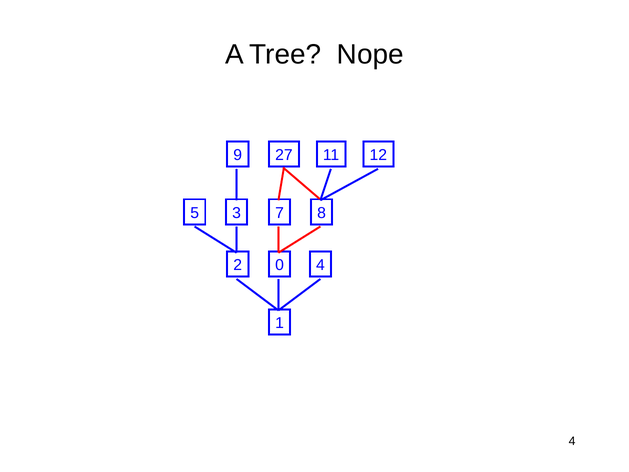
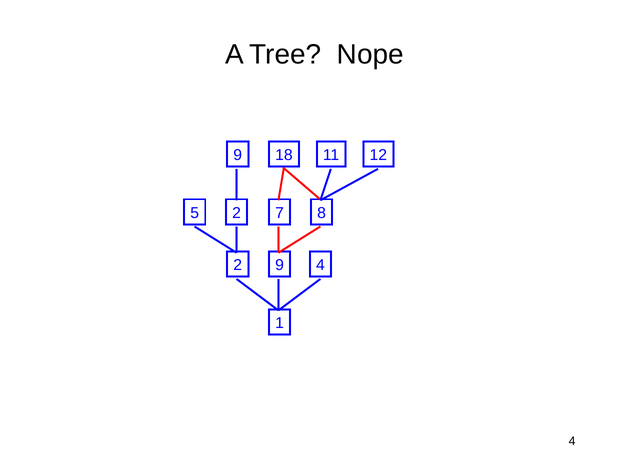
27: 27 -> 18 (284, 155)
5 3: 3 -> 2 (237, 213)
2 0: 0 -> 9 (280, 265)
